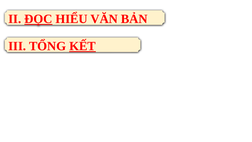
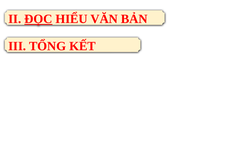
KẾT underline: present -> none (83, 46)
